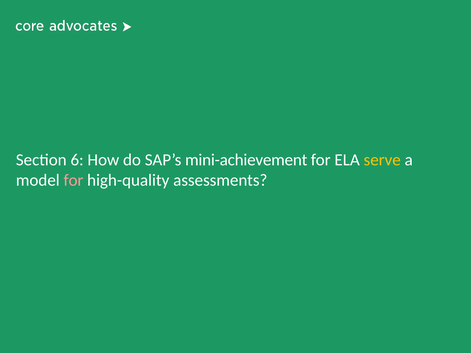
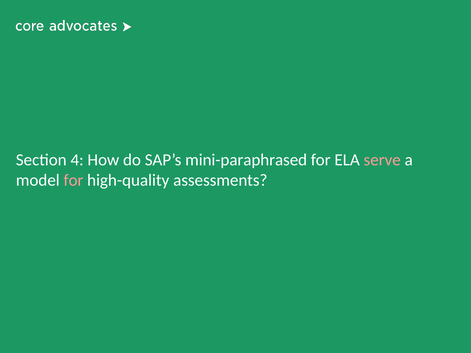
6: 6 -> 4 (77, 160)
mini-achievement: mini-achievement -> mini-paraphrased (246, 160)
serve colour: yellow -> pink (382, 160)
